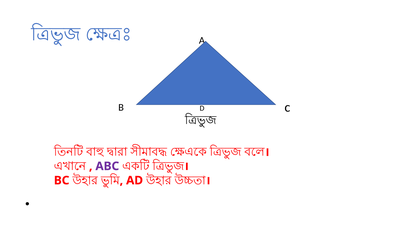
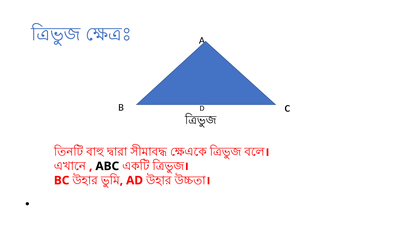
ABC colour: purple -> black (107, 166)
